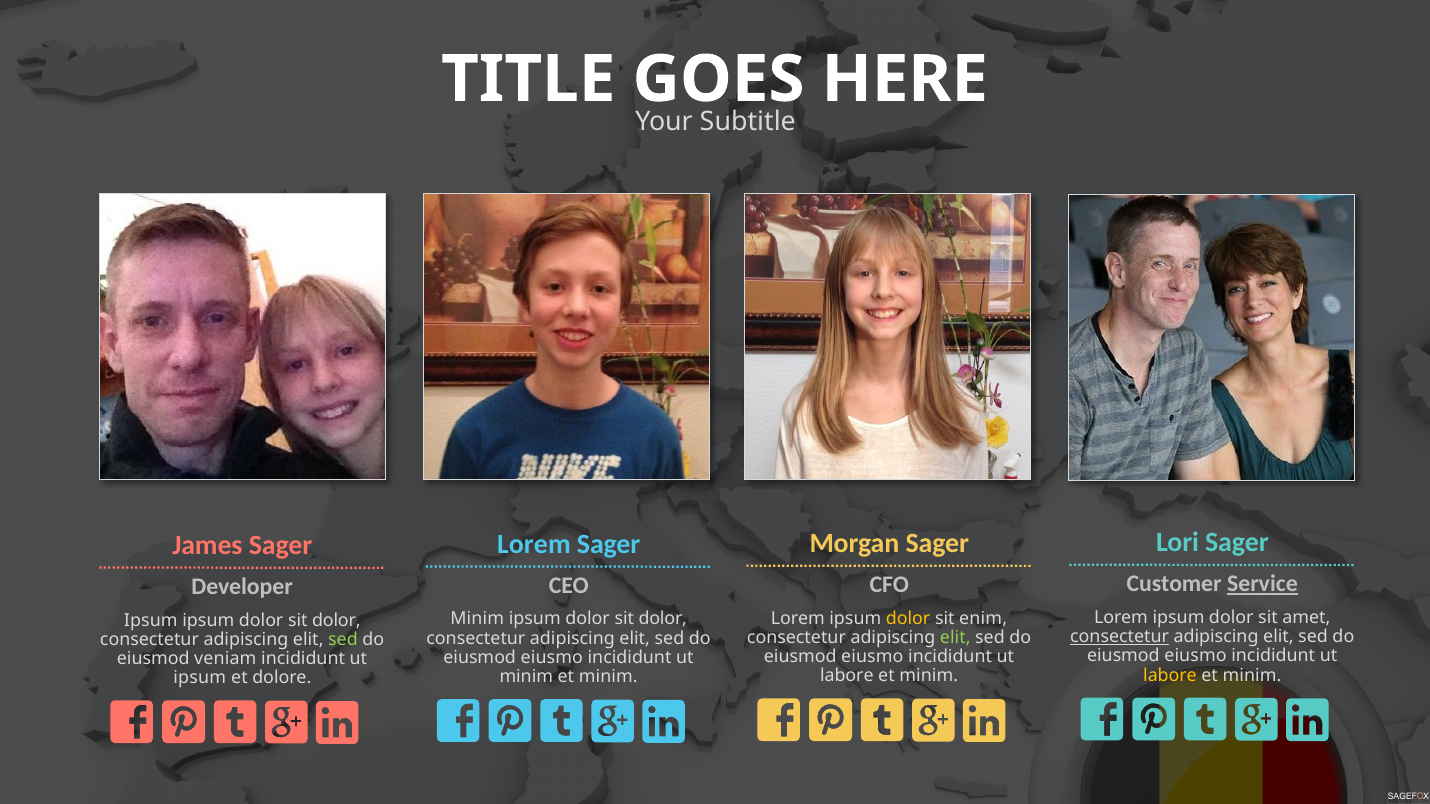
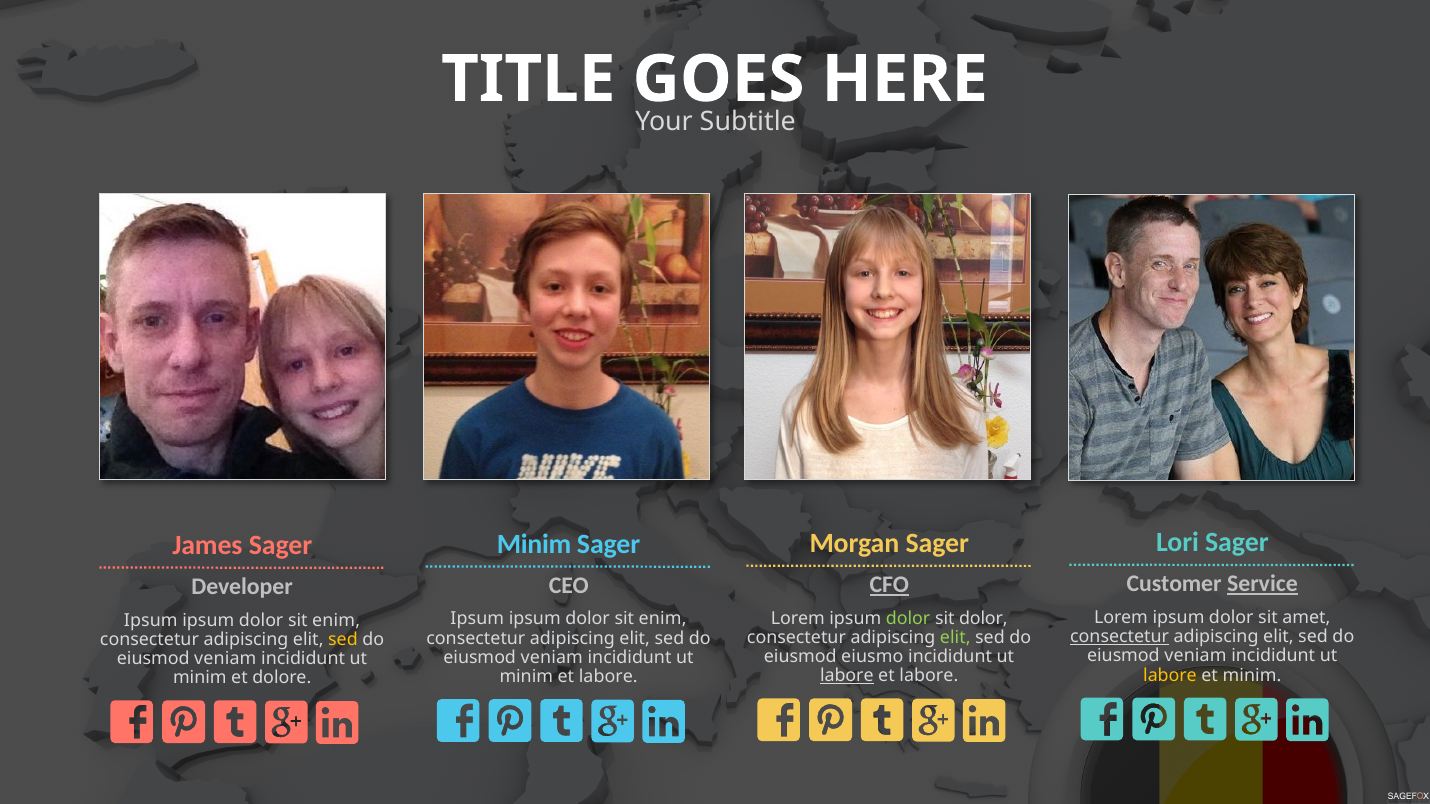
Lorem: Lorem -> Minim (534, 545)
CFO underline: none -> present (889, 585)
dolor colour: yellow -> light green (908, 619)
sit enim: enim -> dolor (983, 619)
Minim: Minim -> Ipsum (477, 619)
dolor: dolor -> enim (663, 619)
dolor: dolor -> enim (336, 620)
sed colour: light green -> yellow (343, 640)
eiusmo: eiusmo -> veniam (1195, 656)
eiusmo: eiusmo -> veniam (552, 658)
labore underline: none -> present (847, 676)
minim: minim -> labore (929, 676)
minim: minim -> labore (608, 677)
ipsum: ipsum -> minim (200, 678)
